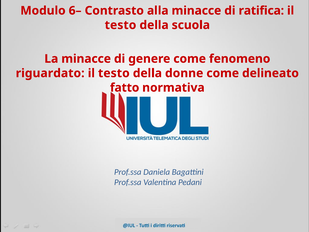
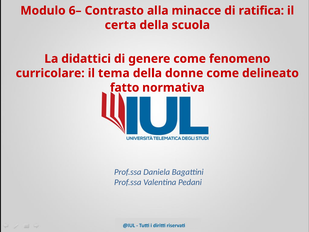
testo: testo -> certa (120, 25)
La minacce: minacce -> didattici (86, 59)
riguardato: riguardato -> curricolare (50, 73)
testo: testo -> tema (114, 73)
